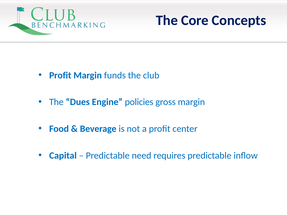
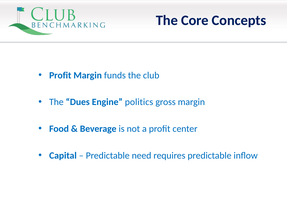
policies: policies -> politics (139, 102)
